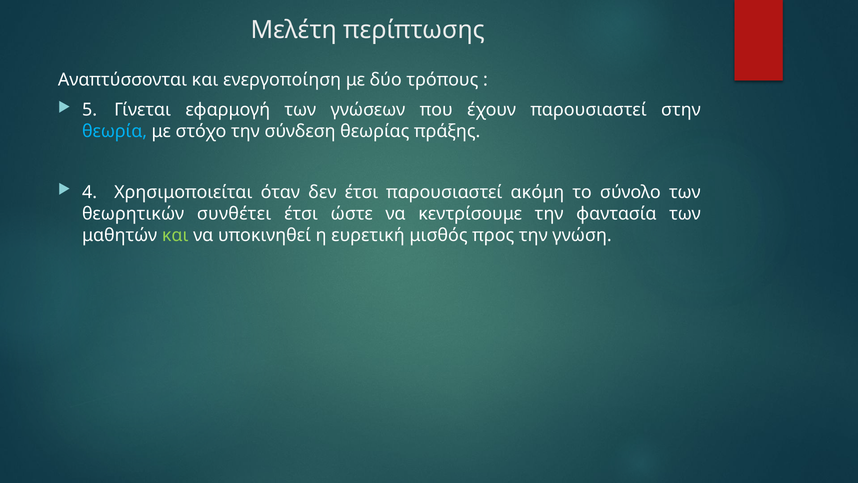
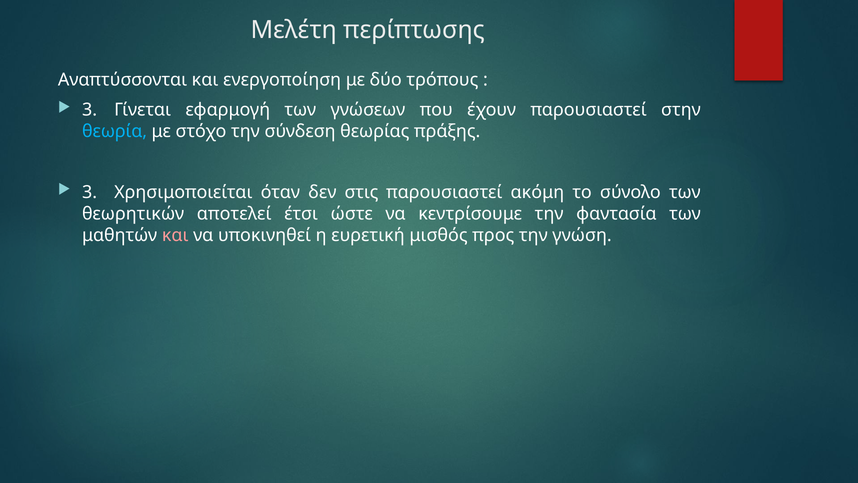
5: 5 -> 3 (90, 110)
4: 4 -> 3 (90, 192)
δεν έτσι: έτσι -> στις (361, 192)
συνθέτει: συνθέτει -> αποτελεί (234, 214)
και colour: light green -> pink (175, 235)
